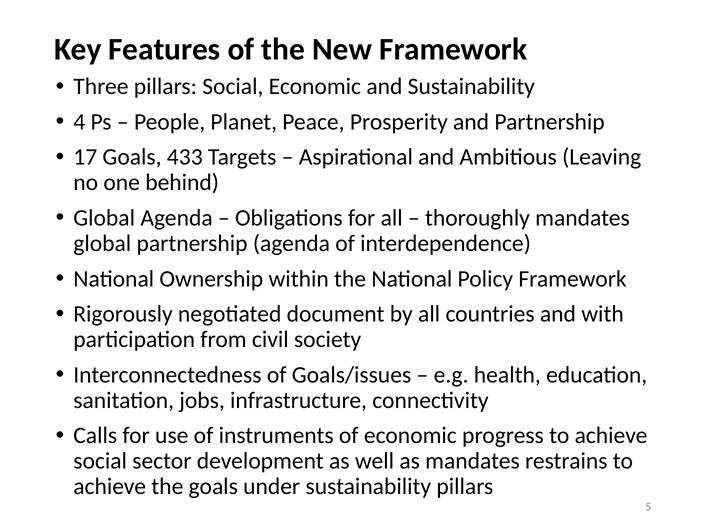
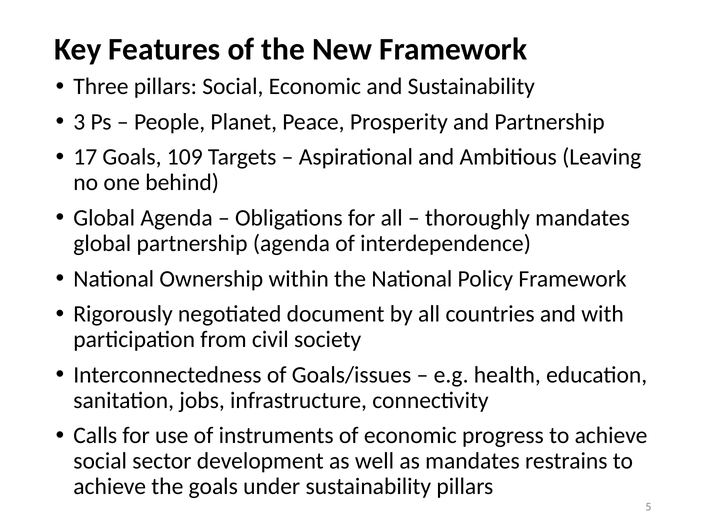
4: 4 -> 3 (79, 122)
433: 433 -> 109 (185, 157)
